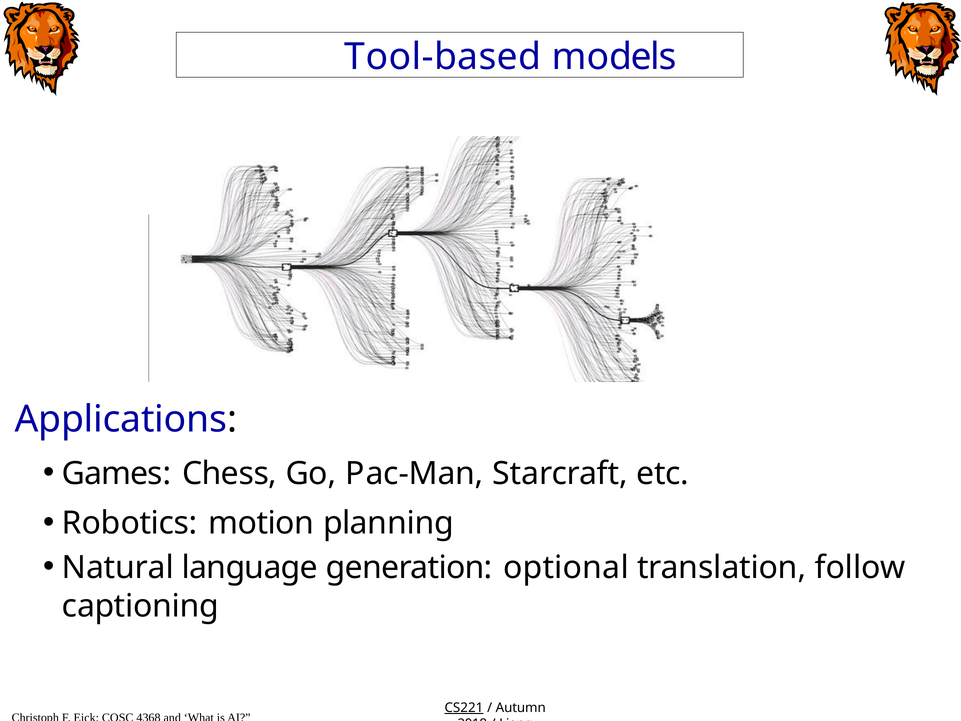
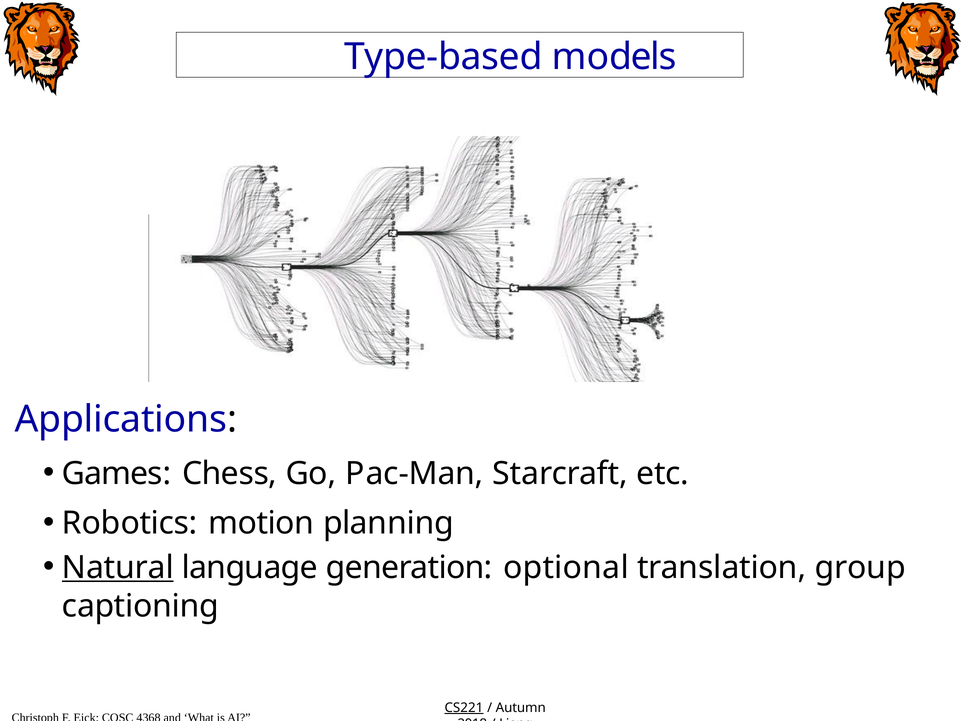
Tool-based: Tool-based -> Type-based (443, 57)
Natural underline: none -> present (118, 567)
follow: follow -> group (860, 567)
